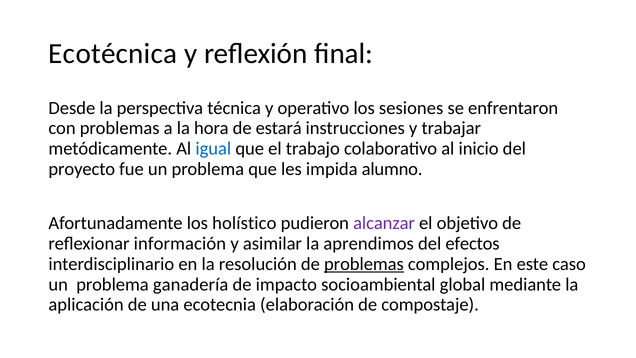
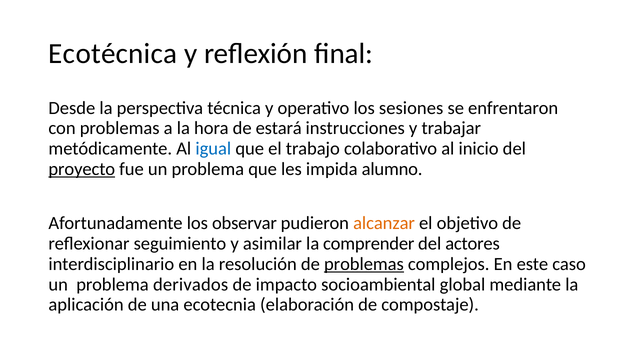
proyecto underline: none -> present (82, 169)
holístico: holístico -> observar (244, 223)
alcanzar colour: purple -> orange (384, 223)
información: información -> seguimiento (180, 243)
aprendimos: aprendimos -> comprender (369, 243)
efectos: efectos -> actores (473, 243)
ganadería: ganadería -> derivados (191, 284)
